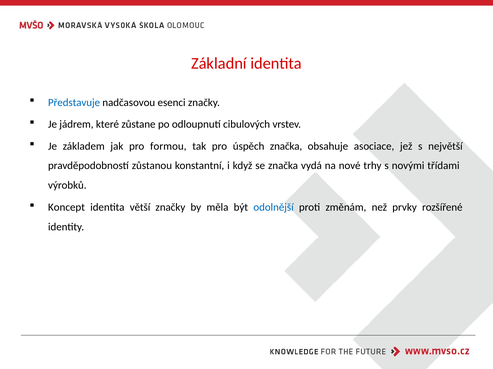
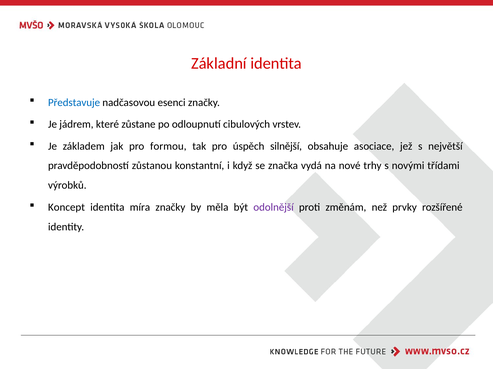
úspěch značka: značka -> silnější (286, 146)
větší: větší -> míra (140, 208)
odolnější colour: blue -> purple (274, 208)
